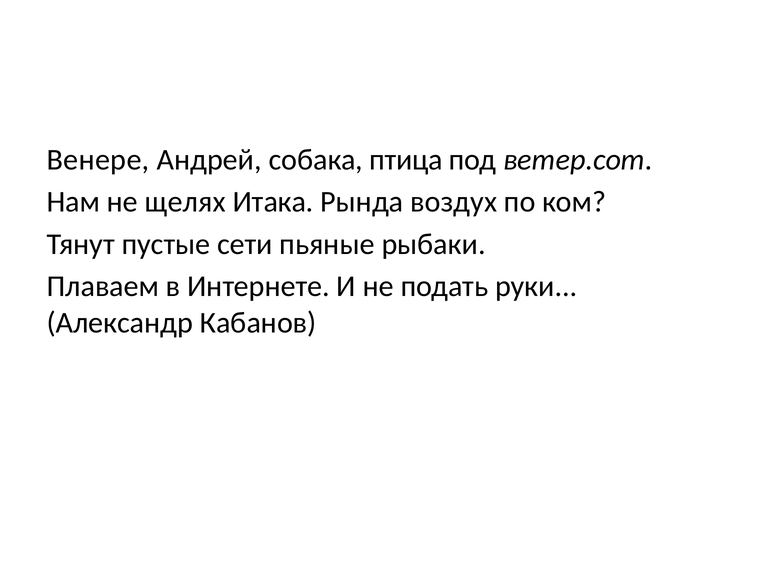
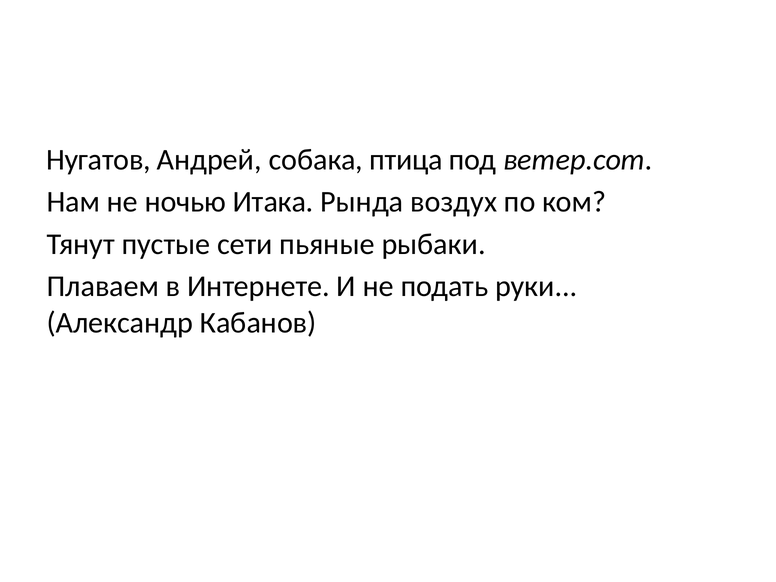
Венере: Венере -> Нугатов (98, 160)
щелях: щелях -> ночью (185, 202)
